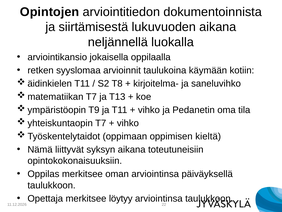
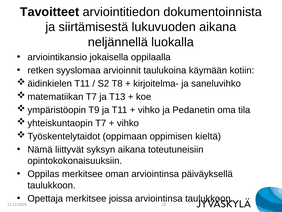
Opintojen: Opintojen -> Tavoitteet (50, 12)
löytyy: löytyy -> joissa (121, 198)
